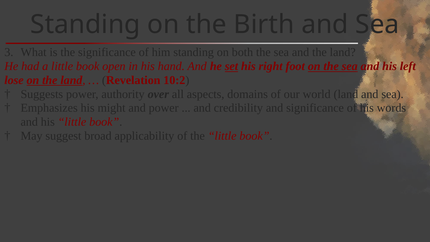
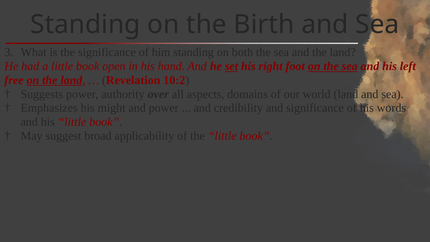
lose: lose -> free (14, 80)
